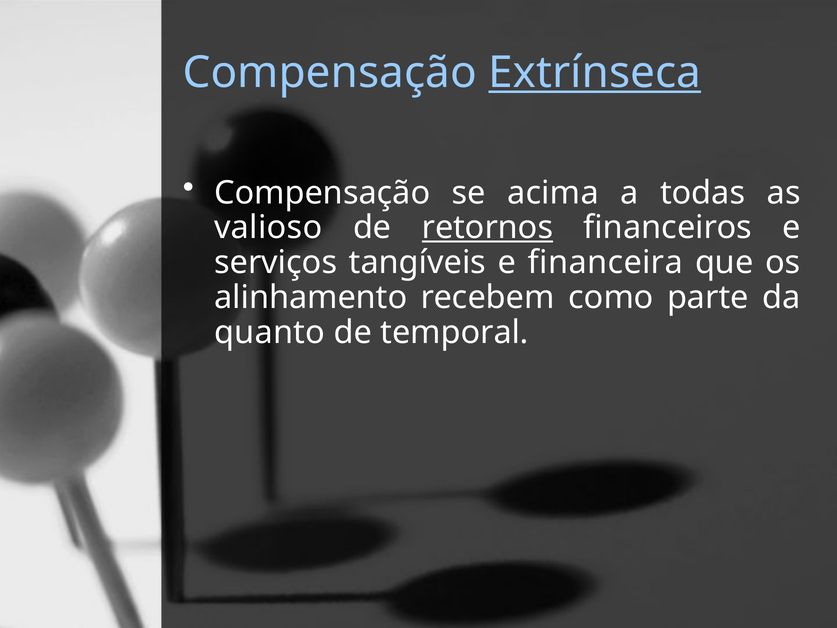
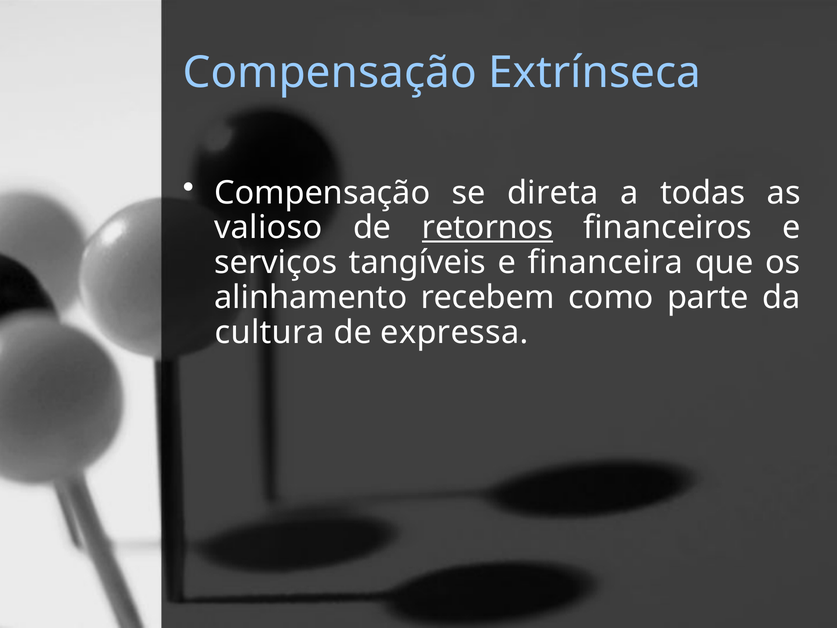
Extrínseca underline: present -> none (595, 73)
acima: acima -> direta (553, 193)
quanto: quanto -> cultura (270, 332)
temporal: temporal -> expressa (454, 332)
